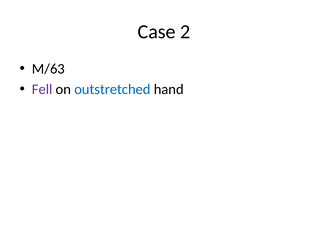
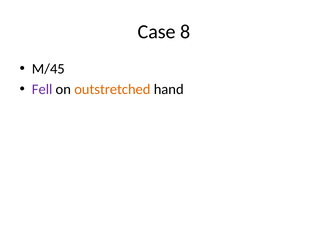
2: 2 -> 8 (185, 32)
M/63: M/63 -> M/45 (48, 69)
outstretched colour: blue -> orange (112, 89)
